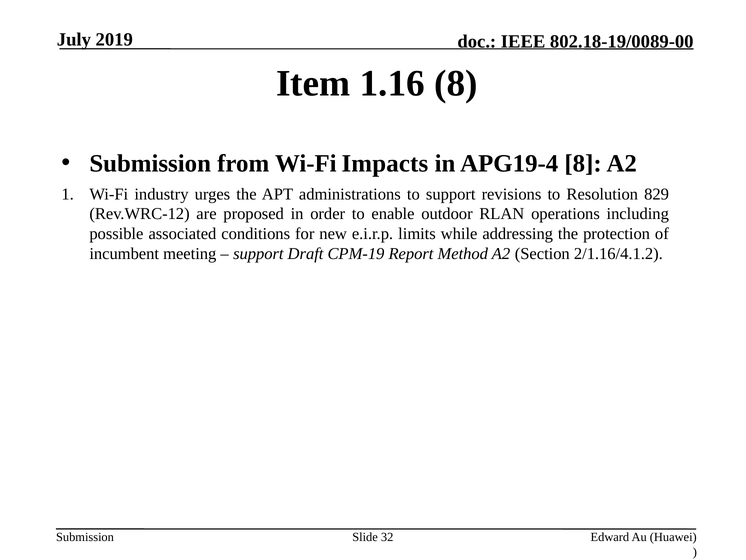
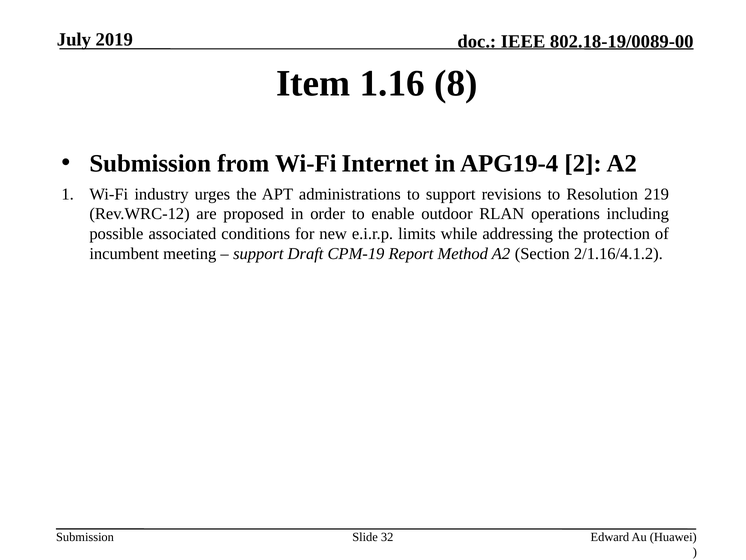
Impacts: Impacts -> Internet (385, 163)
APG19-4 8: 8 -> 2 (583, 163)
829: 829 -> 219 (657, 194)
